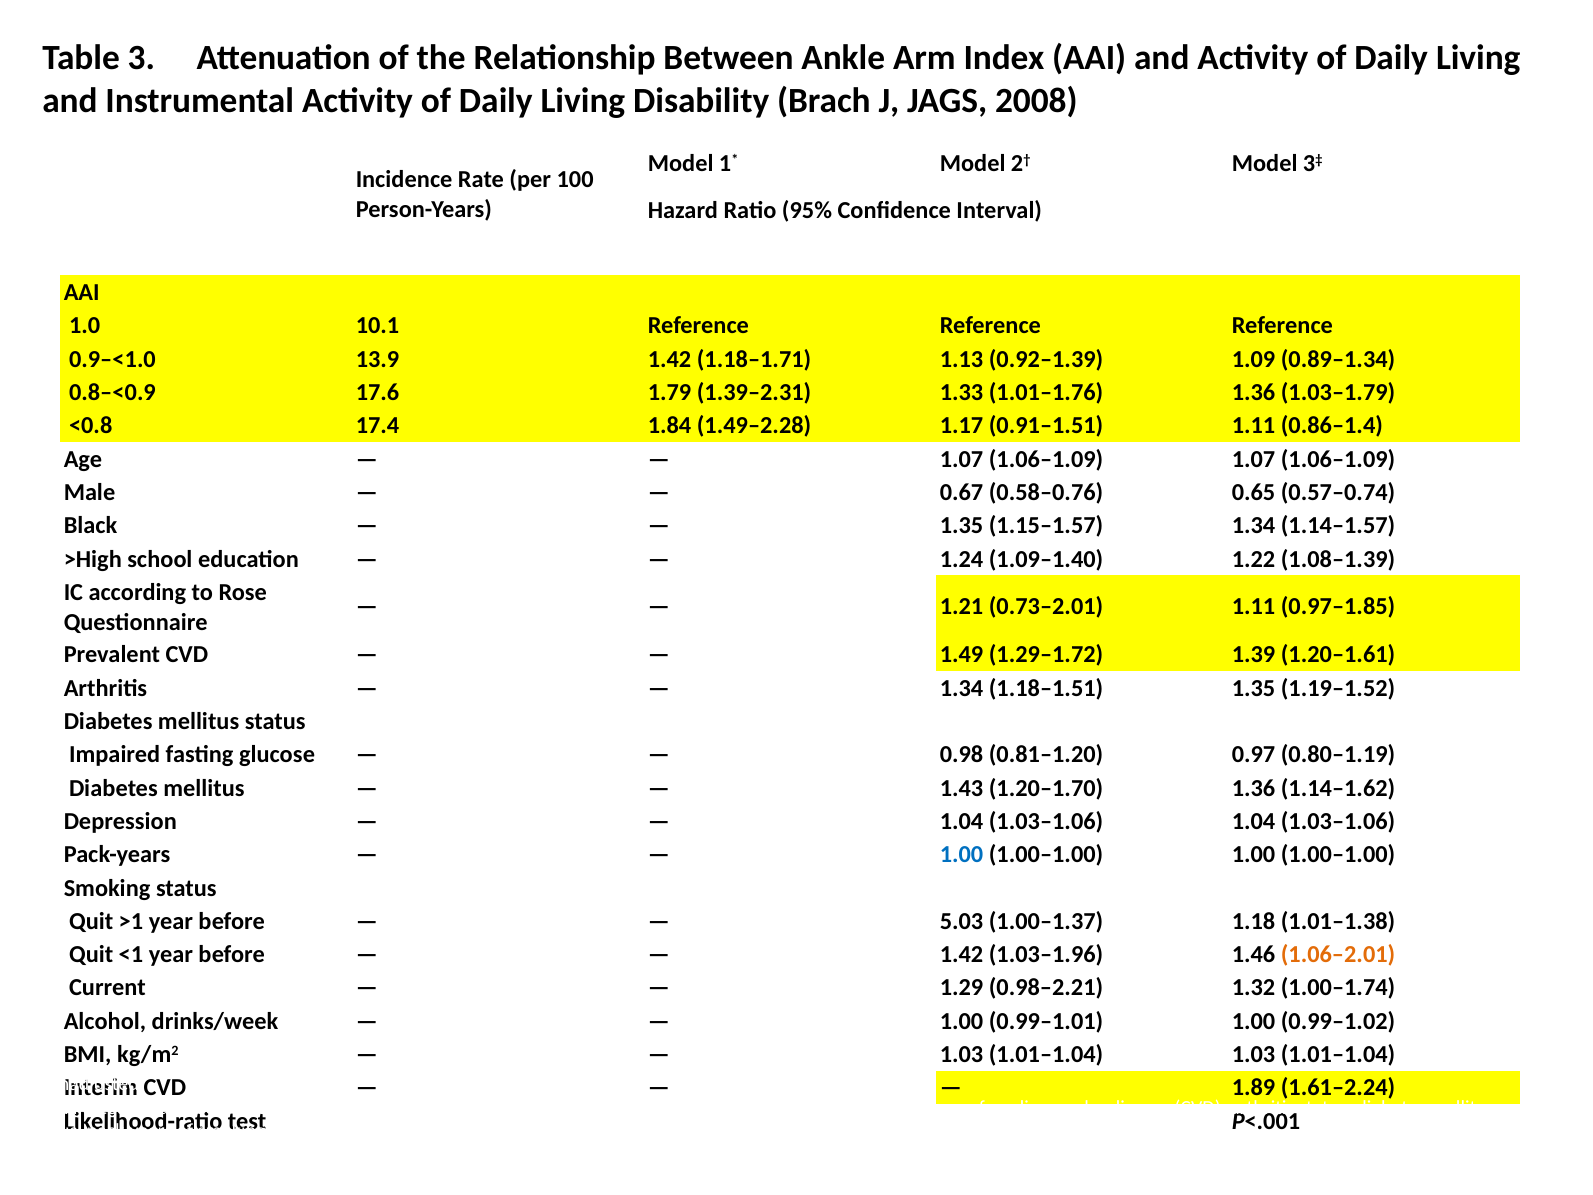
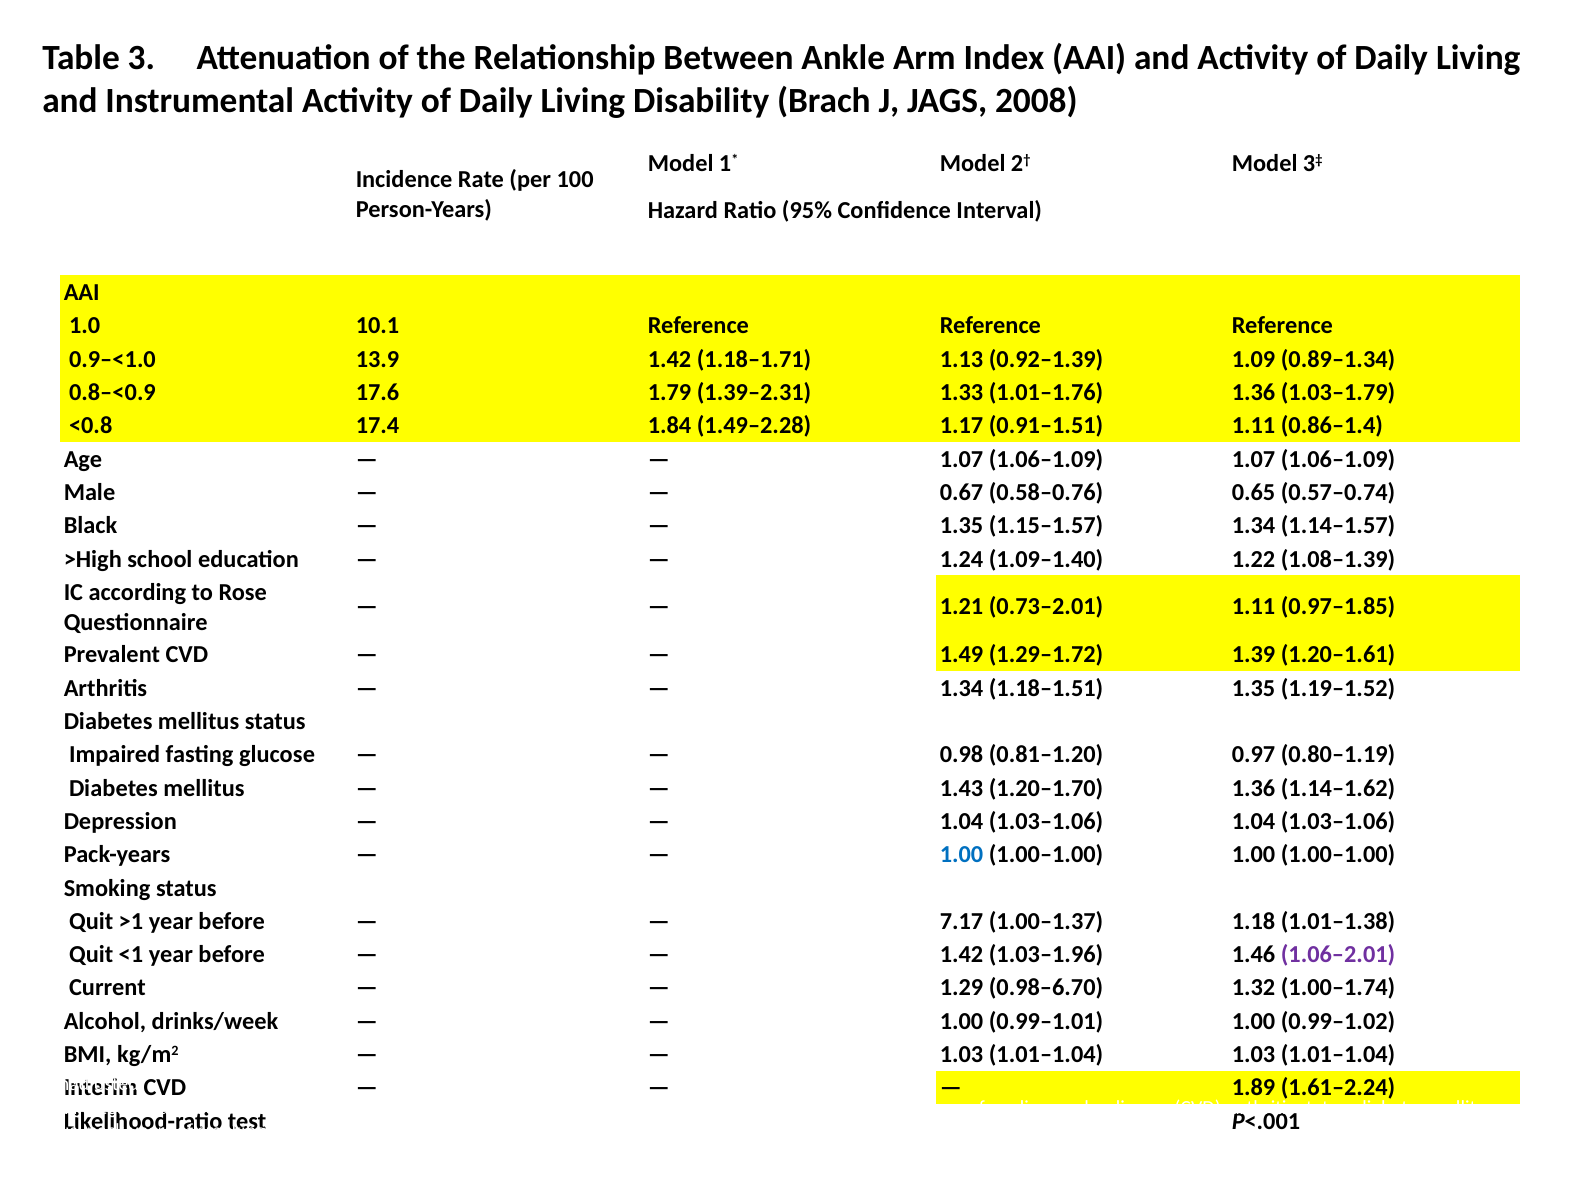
5.03: 5.03 -> 7.17 (961, 921)
1.06–2.01 colour: orange -> purple (1338, 954)
0.98–2.21: 0.98–2.21 -> 0.98–6.70 (1046, 988)
